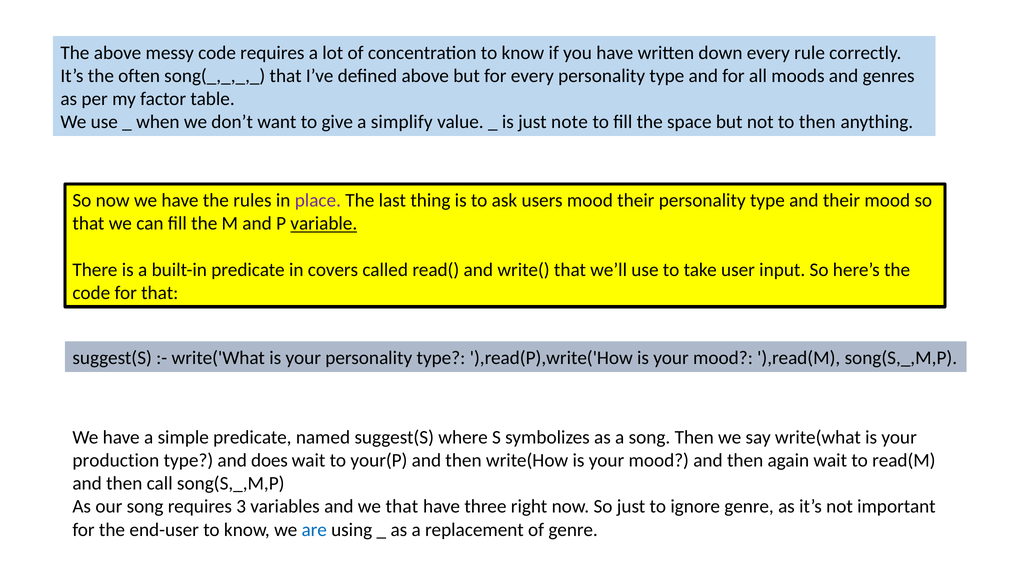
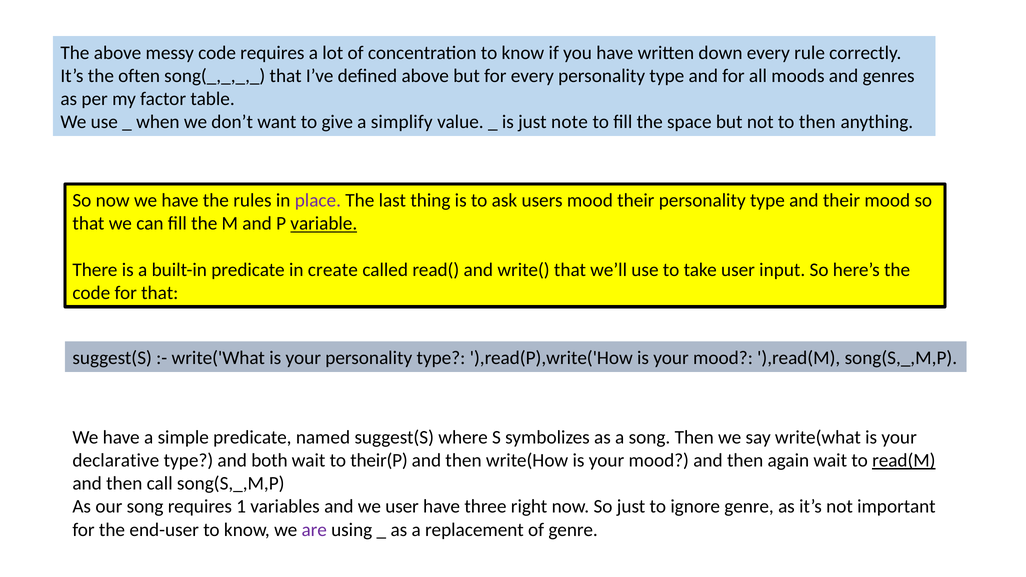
covers: covers -> create (333, 270)
production: production -> declarative (116, 461)
does: does -> both (269, 461)
your(P: your(P -> their(P (379, 461)
read(M underline: none -> present (904, 461)
3: 3 -> 1 (241, 507)
we that: that -> user (402, 507)
are colour: blue -> purple (314, 530)
